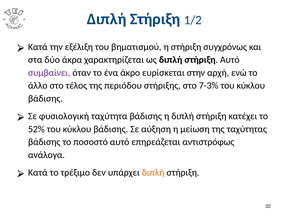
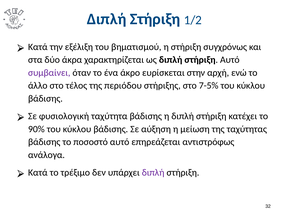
7-3%: 7-3% -> 7-5% (209, 86)
52%: 52% -> 90% (36, 129)
διπλή colour: orange -> purple (153, 173)
